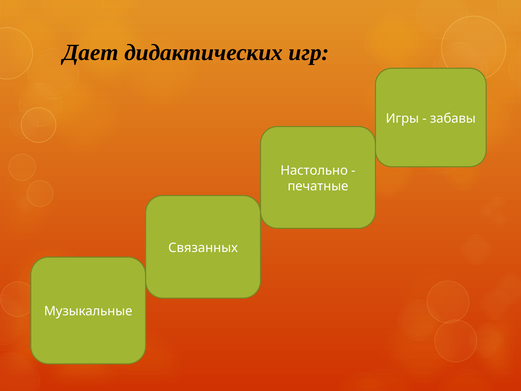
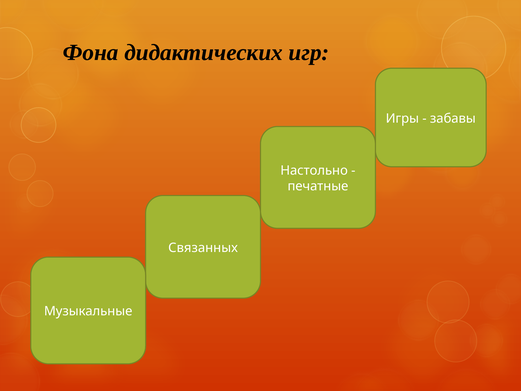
Дает: Дает -> Фона (91, 53)
